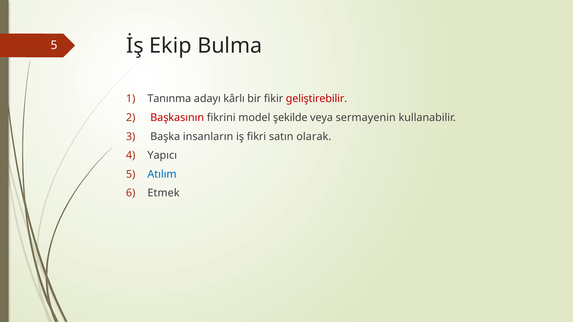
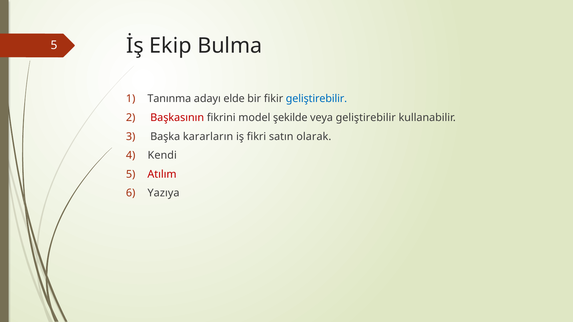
kârlı: kârlı -> elde (234, 99)
geliştirebilir colour: red -> blue (316, 99)
veya sermayenin: sermayenin -> geliştirebilir (366, 118)
insanların: insanların -> kararların (208, 137)
Yapıcı: Yapıcı -> Kendi (162, 155)
Atılım colour: blue -> red (162, 174)
Etmek: Etmek -> Yazıya (164, 193)
